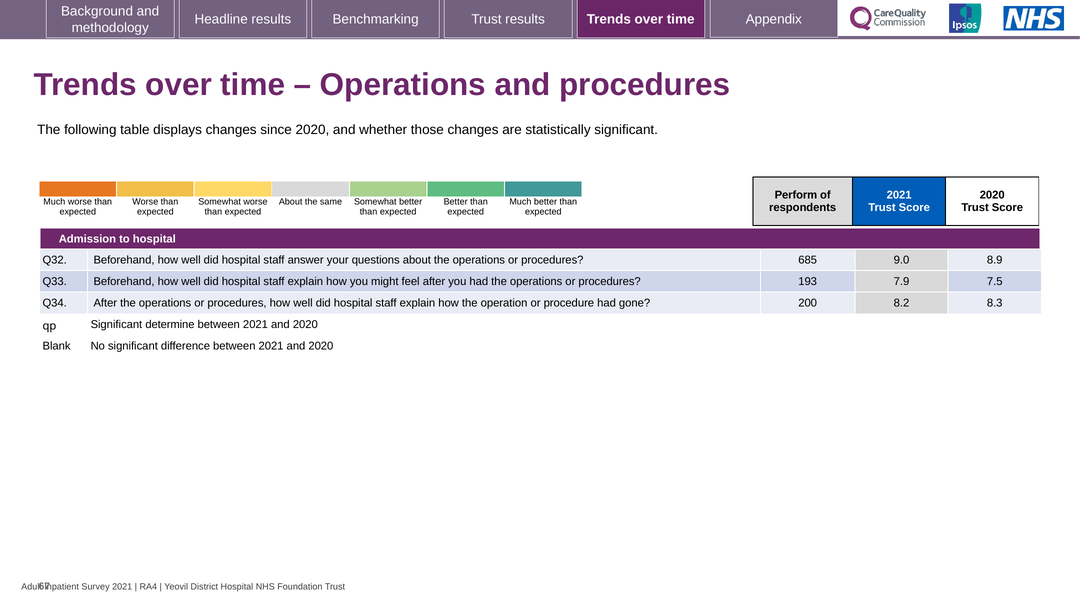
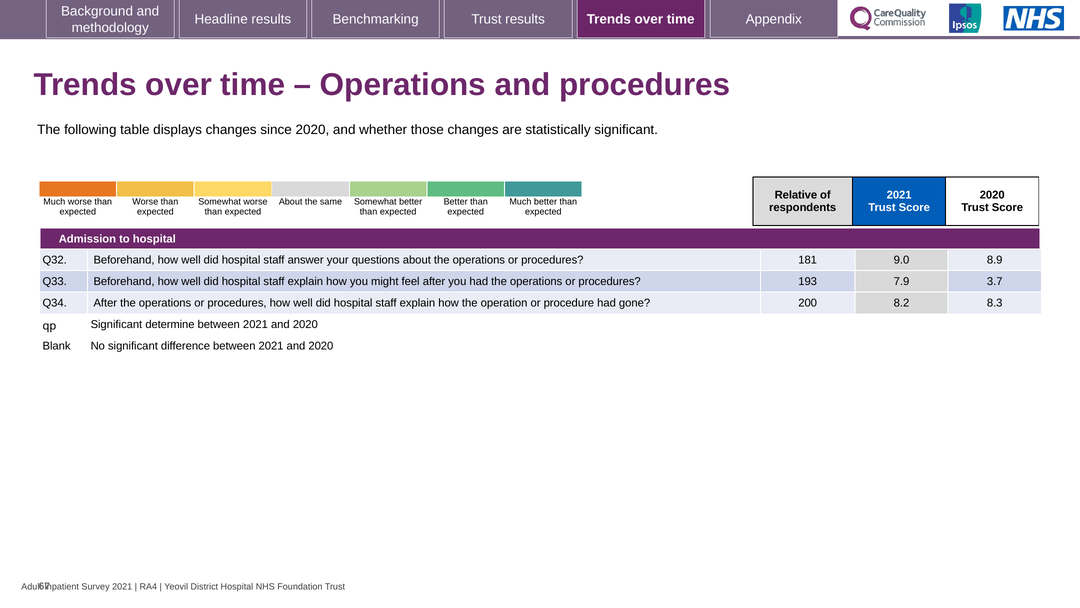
Perform: Perform -> Relative (796, 195)
685: 685 -> 181 (808, 260)
7.5: 7.5 -> 3.7 (995, 281)
